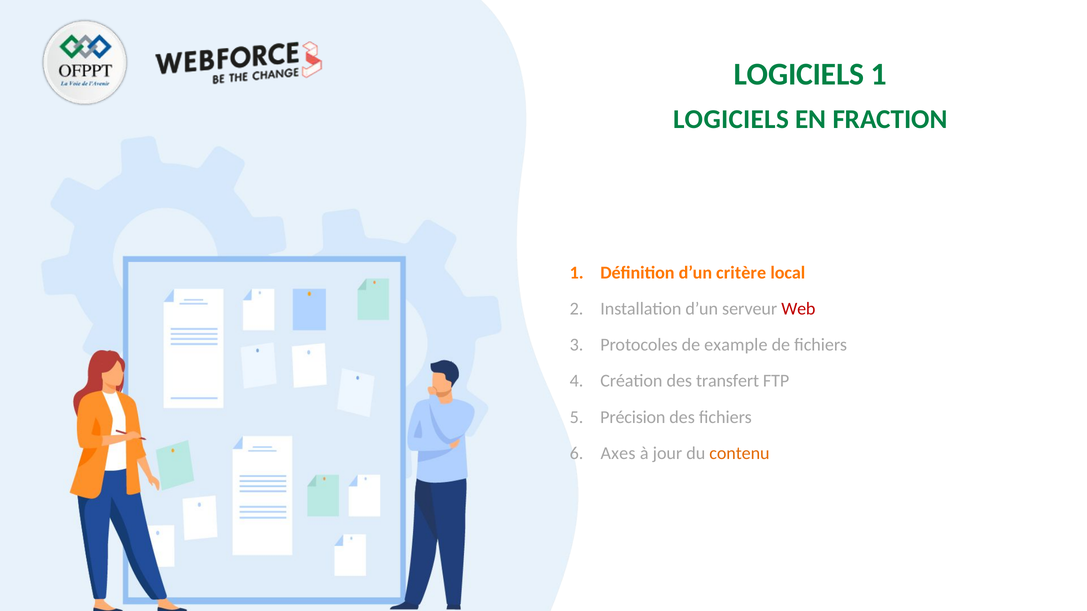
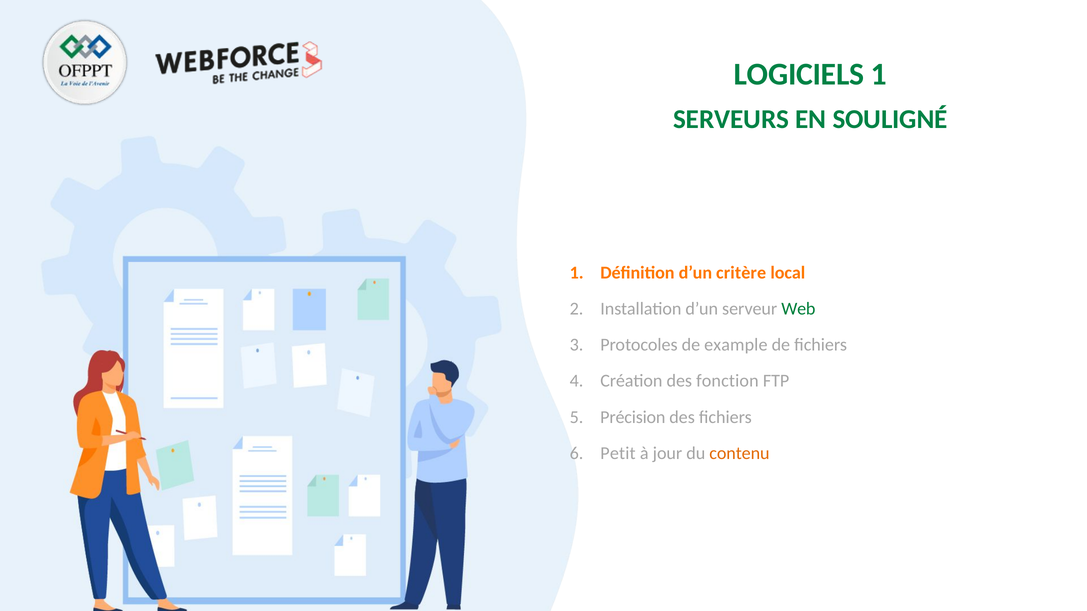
LOGICIELS: LOGICIELS -> SERVEURS (731, 119)
FRACTION: FRACTION -> SOULIGNÉ (890, 119)
Web colour: red -> green (798, 309)
transfert: transfert -> fonction (727, 381)
Axes: Axes -> Petit (618, 453)
